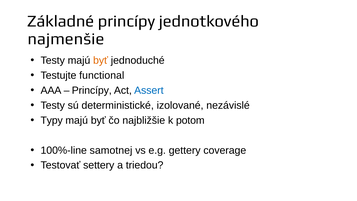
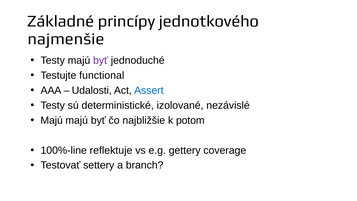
byť colour: orange -> purple (101, 60)
Princípy: Princípy -> Udalosti (92, 90)
Typy: Typy -> Majú (52, 120)
samotnej: samotnej -> reflektuje (111, 150)
triedou: triedou -> branch (145, 165)
